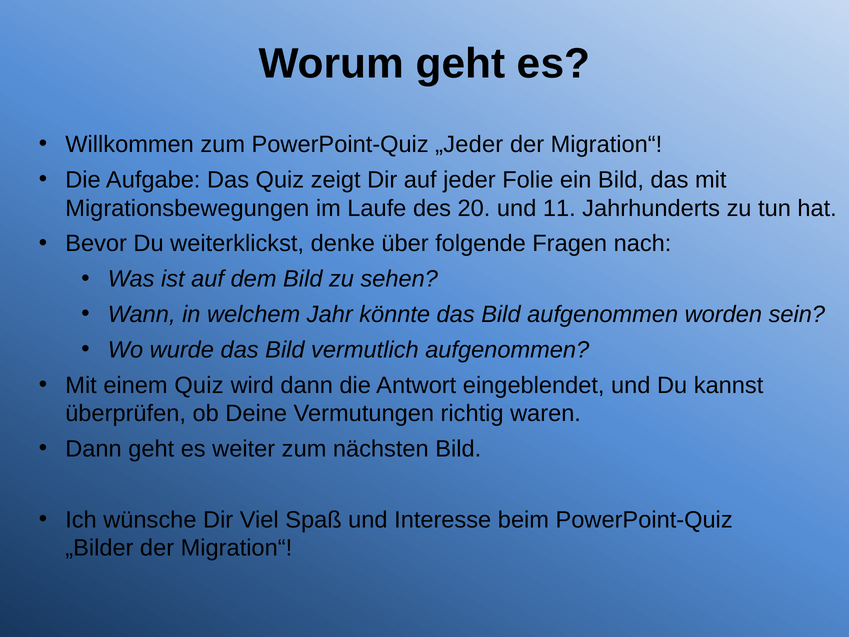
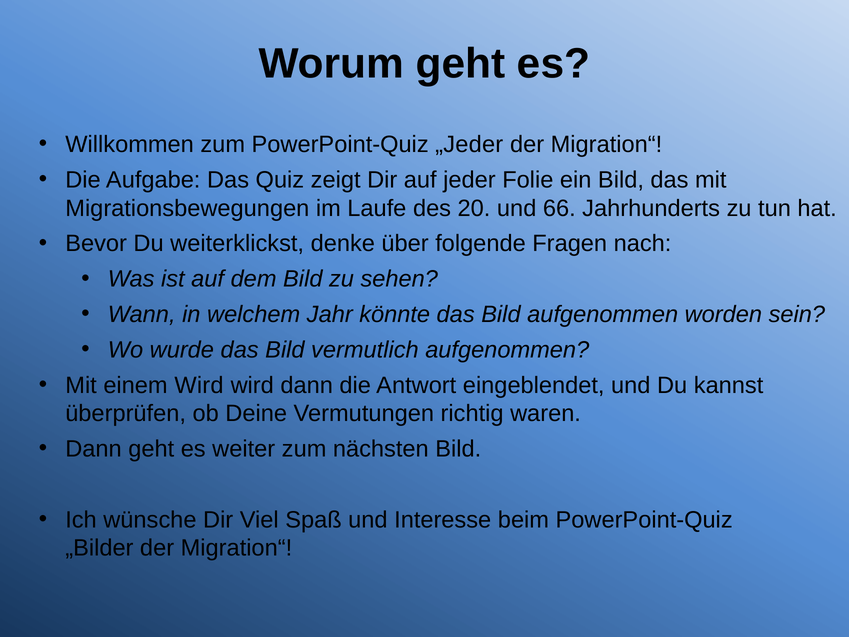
11: 11 -> 66 (559, 208)
einem Quiz: Quiz -> Wird (199, 385)
